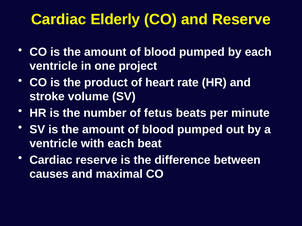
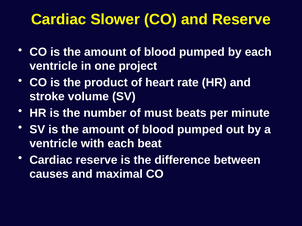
Elderly: Elderly -> Slower (115, 19)
fetus: fetus -> must (158, 113)
